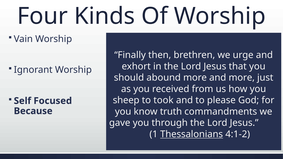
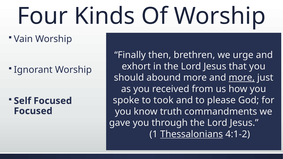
more underline: none -> present (242, 78)
sheep: sheep -> spoke (126, 100)
Because: Because -> Focused (33, 111)
